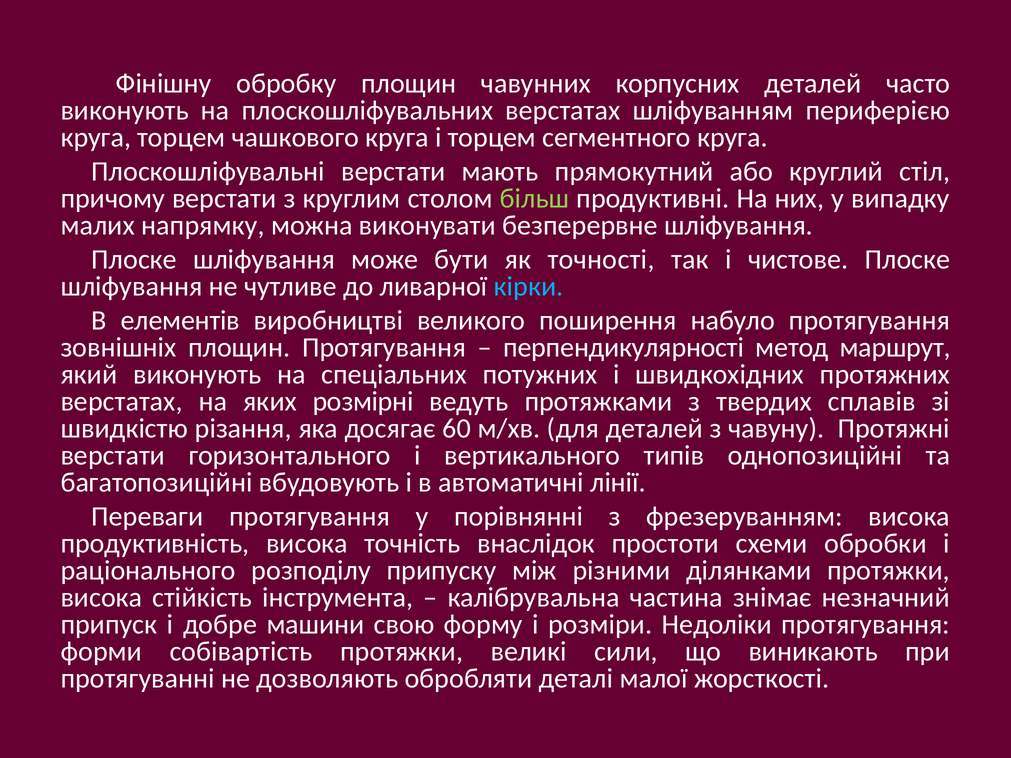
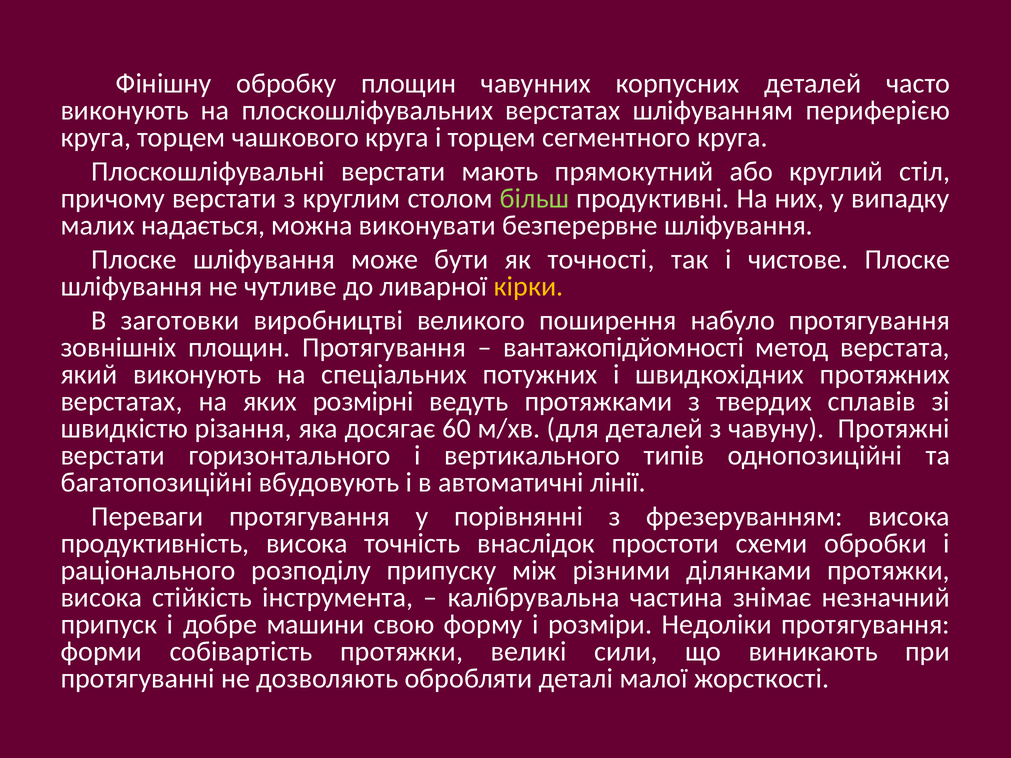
напрямку: напрямку -> надається (203, 226)
кірки colour: light blue -> yellow (529, 287)
елементів: елементів -> заготовки (180, 321)
перпендикулярності: перпендикулярності -> вантажопідйомності (624, 348)
маршрут: маршрут -> верстата (895, 348)
